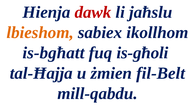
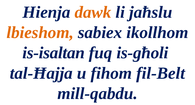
dawk colour: red -> orange (93, 12)
is-bgħatt: is-bgħatt -> is-isaltan (54, 53)
żmien: żmien -> fihom (111, 73)
